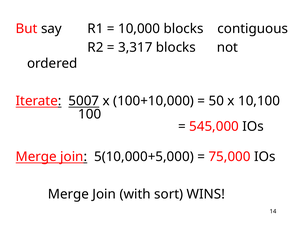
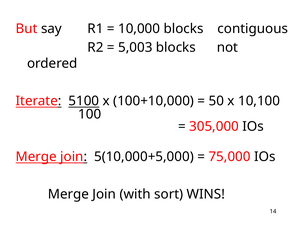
3,317: 3,317 -> 5,003 (135, 48)
5007: 5007 -> 5100 (84, 101)
545,000: 545,000 -> 305,000 (214, 127)
